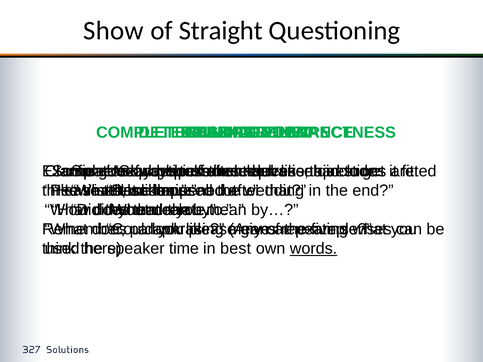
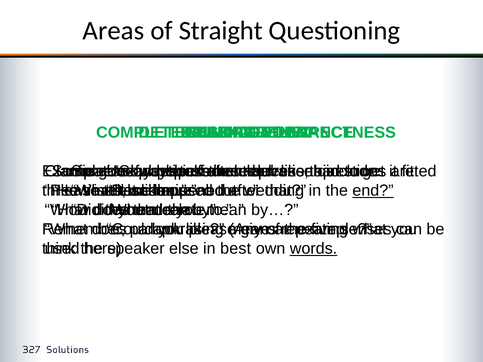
Show: Show -> Areas (113, 31)
end underline: none -> present (373, 191)
time: time -> else (184, 249)
